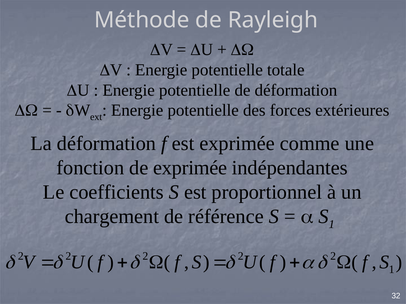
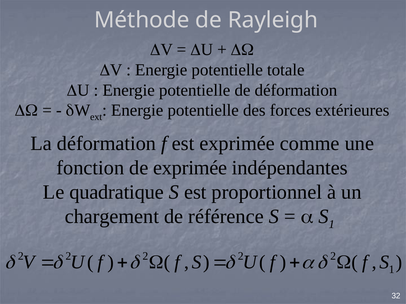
coefficients: coefficients -> quadratique (117, 192)
